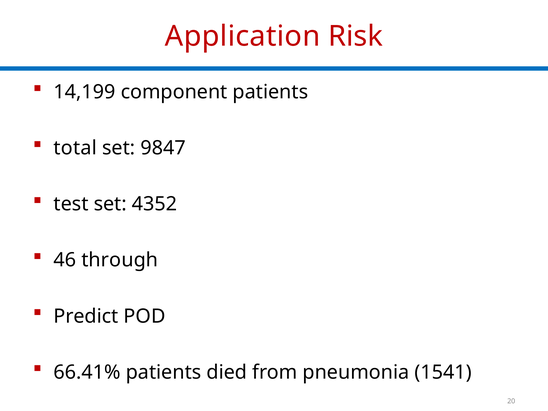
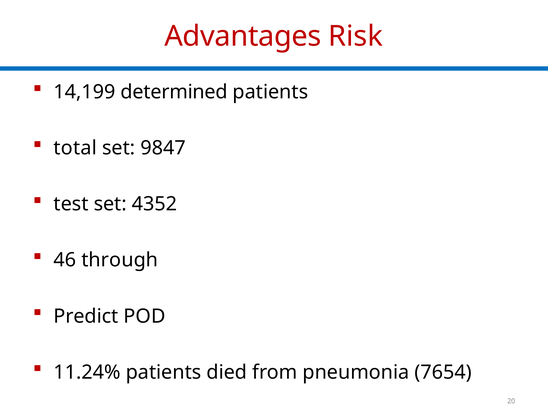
Application: Application -> Advantages (243, 36)
component: component -> determined (174, 92)
66.41%: 66.41% -> 11.24% (87, 372)
1541: 1541 -> 7654 (443, 372)
